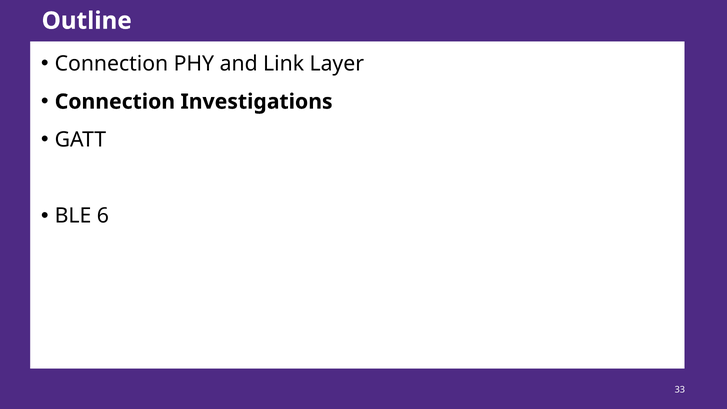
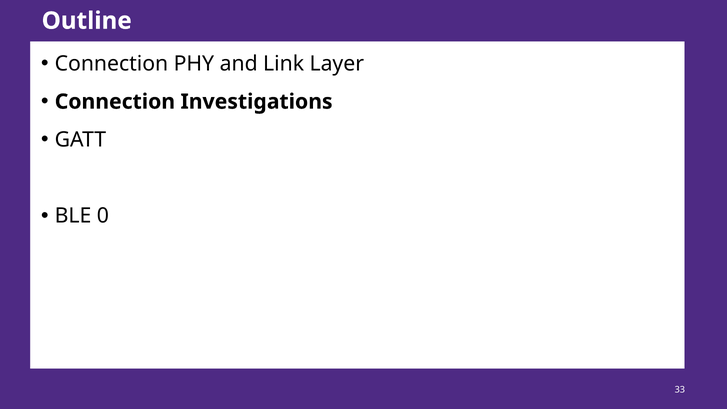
6: 6 -> 0 (103, 216)
